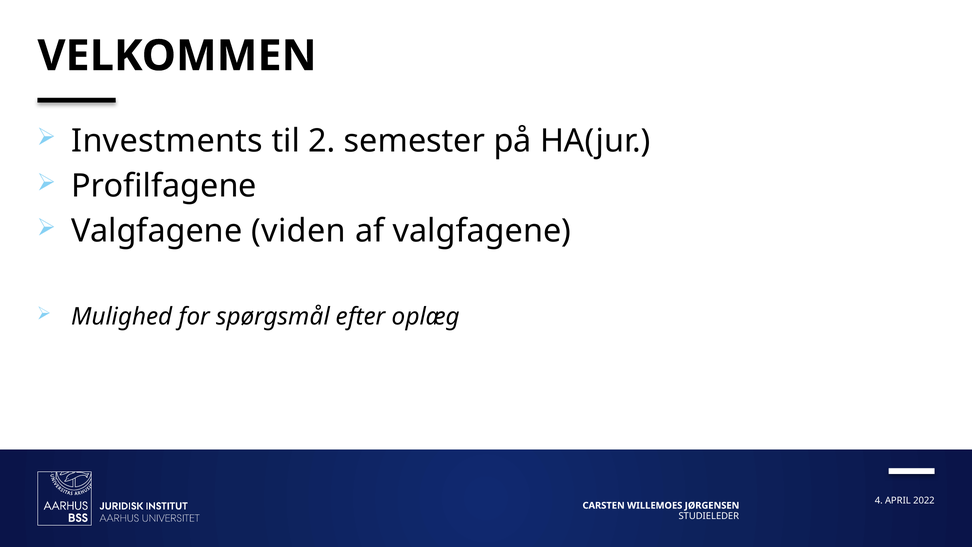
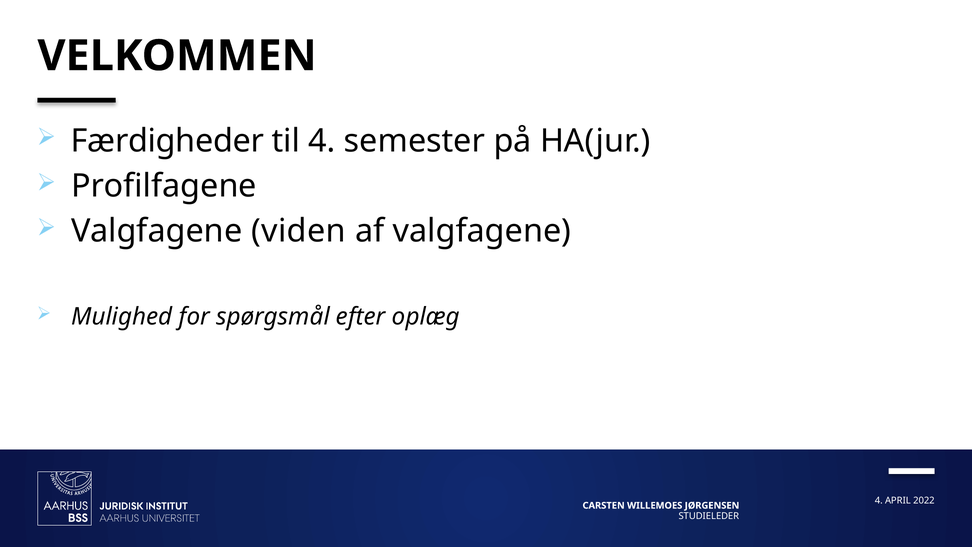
Investments: Investments -> Færdigheder (167, 141)
til 2: 2 -> 4 (322, 141)
